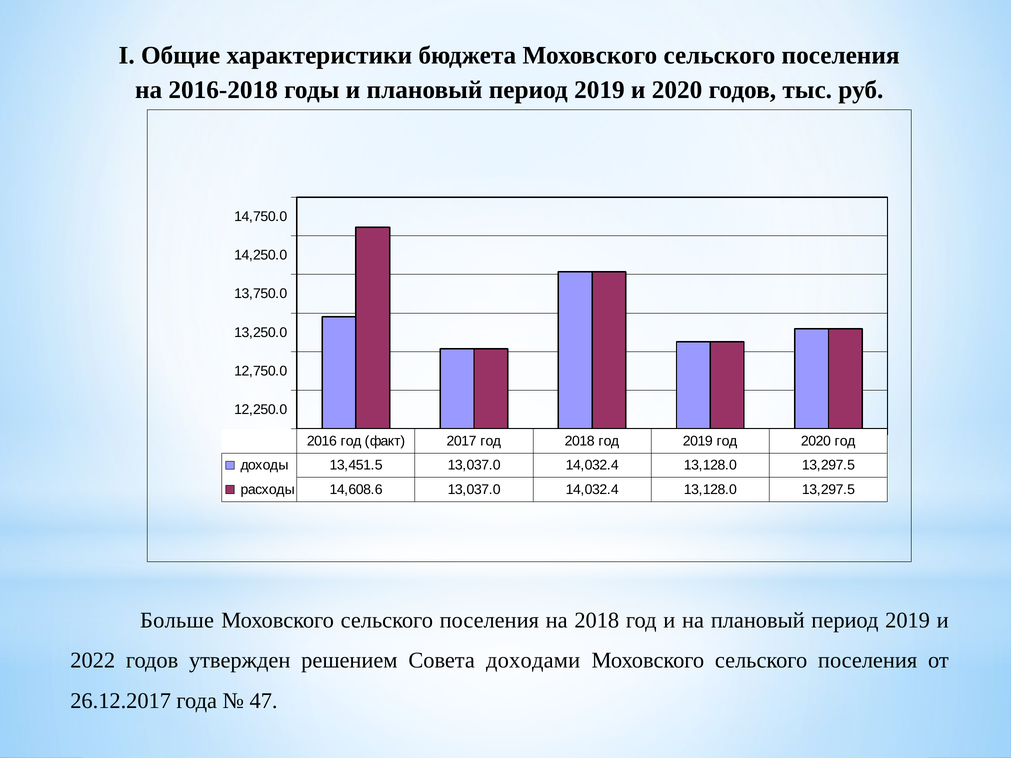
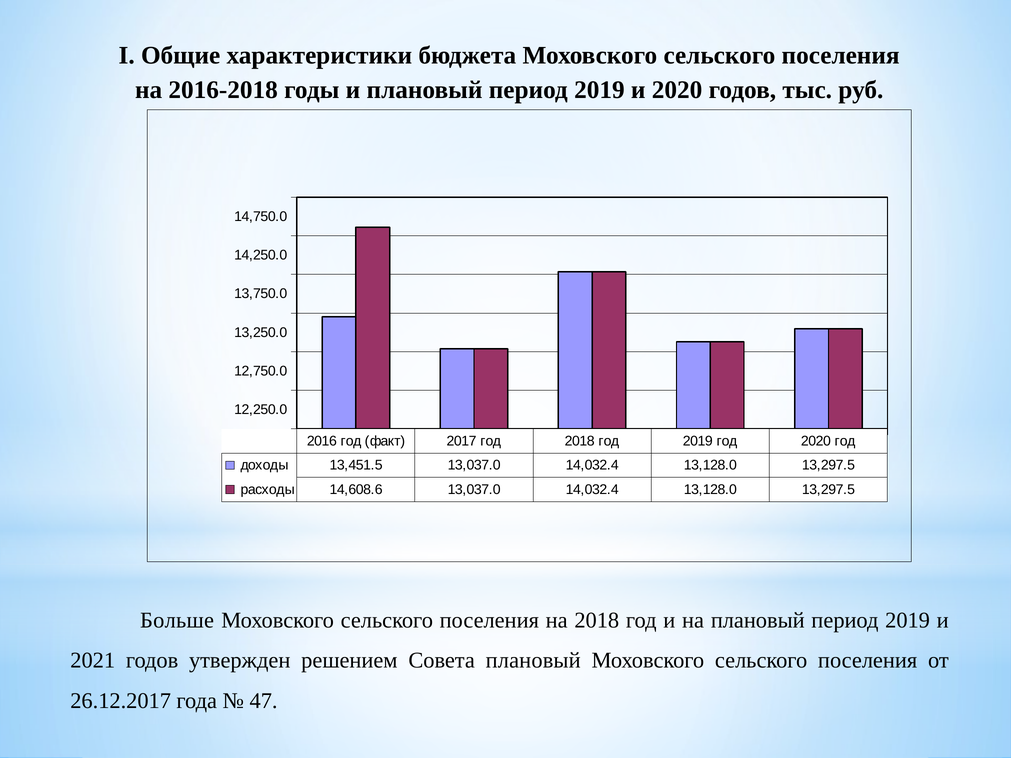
2022: 2022 -> 2021 (93, 661)
Совета доходами: доходами -> плановый (533, 661)
